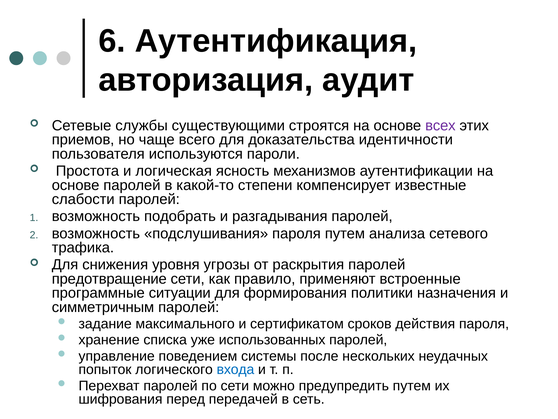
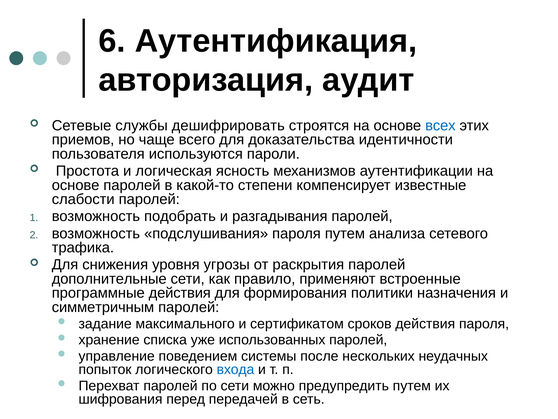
существующими: существующими -> дешифрировать (228, 126)
всех colour: purple -> blue (440, 126)
предотвращение: предотвращение -> дополнительные (109, 279)
программные ситуации: ситуации -> действия (180, 293)
